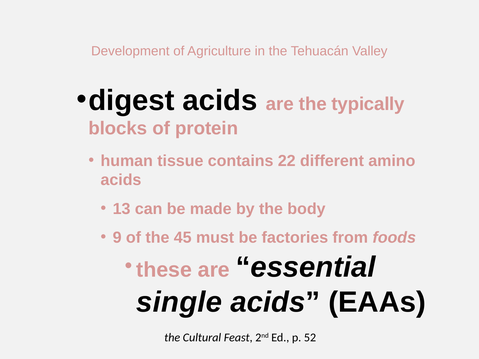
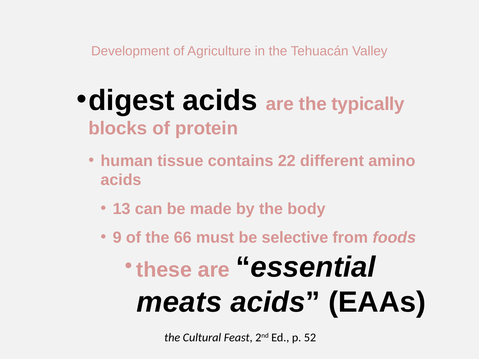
45: 45 -> 66 (183, 238)
factories: factories -> selective (295, 238)
single: single -> meats (179, 302)
